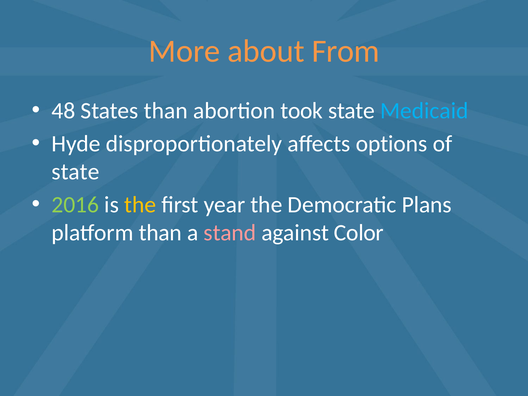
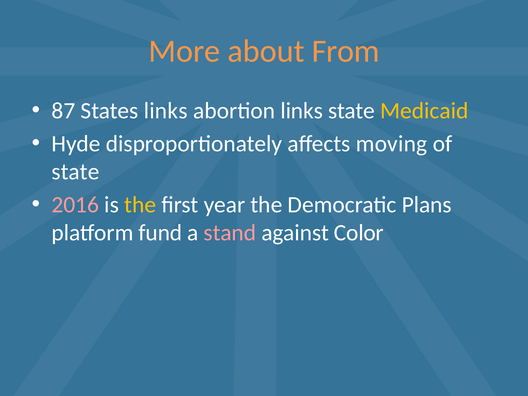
48: 48 -> 87 (63, 111)
States than: than -> links (166, 111)
abortion took: took -> links (302, 111)
Medicaid colour: light blue -> yellow (424, 111)
options: options -> moving (392, 144)
2016 colour: light green -> pink (75, 205)
platform than: than -> fund (160, 233)
